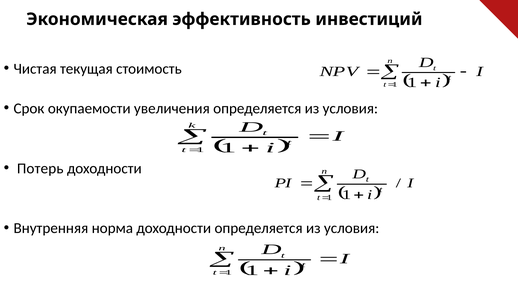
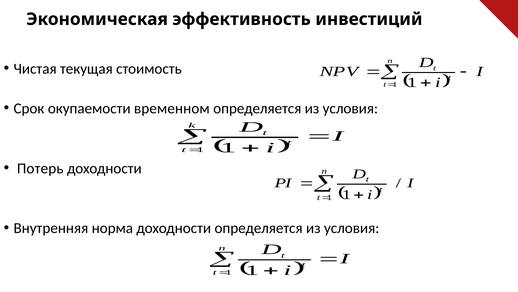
увеличения: увеличения -> временном (172, 108)
